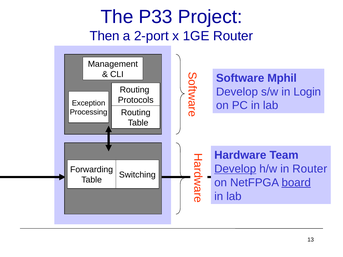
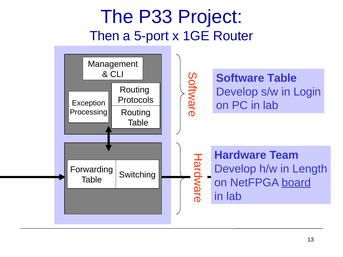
2-port: 2-port -> 5-port (151, 36)
Software Mphil: Mphil -> Table (282, 78)
Develop underline: present -> none (235, 169)
in Router: Router -> Length (310, 169)
